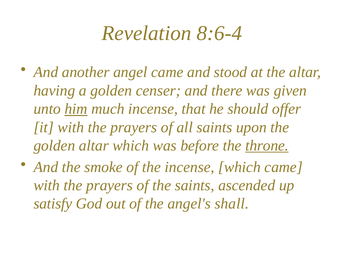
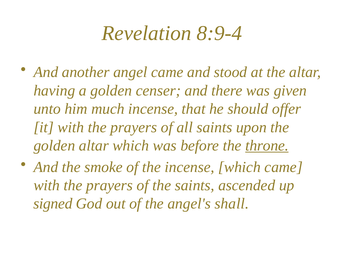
8:6-4: 8:6-4 -> 8:9-4 (219, 33)
him underline: present -> none (76, 109)
satisfy: satisfy -> signed (53, 204)
